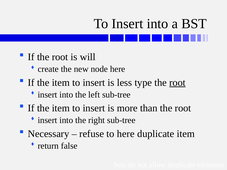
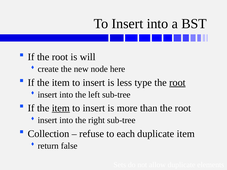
item underline: none -> present (61, 108)
Necessary: Necessary -> Collection (49, 134)
to here: here -> each (126, 134)
